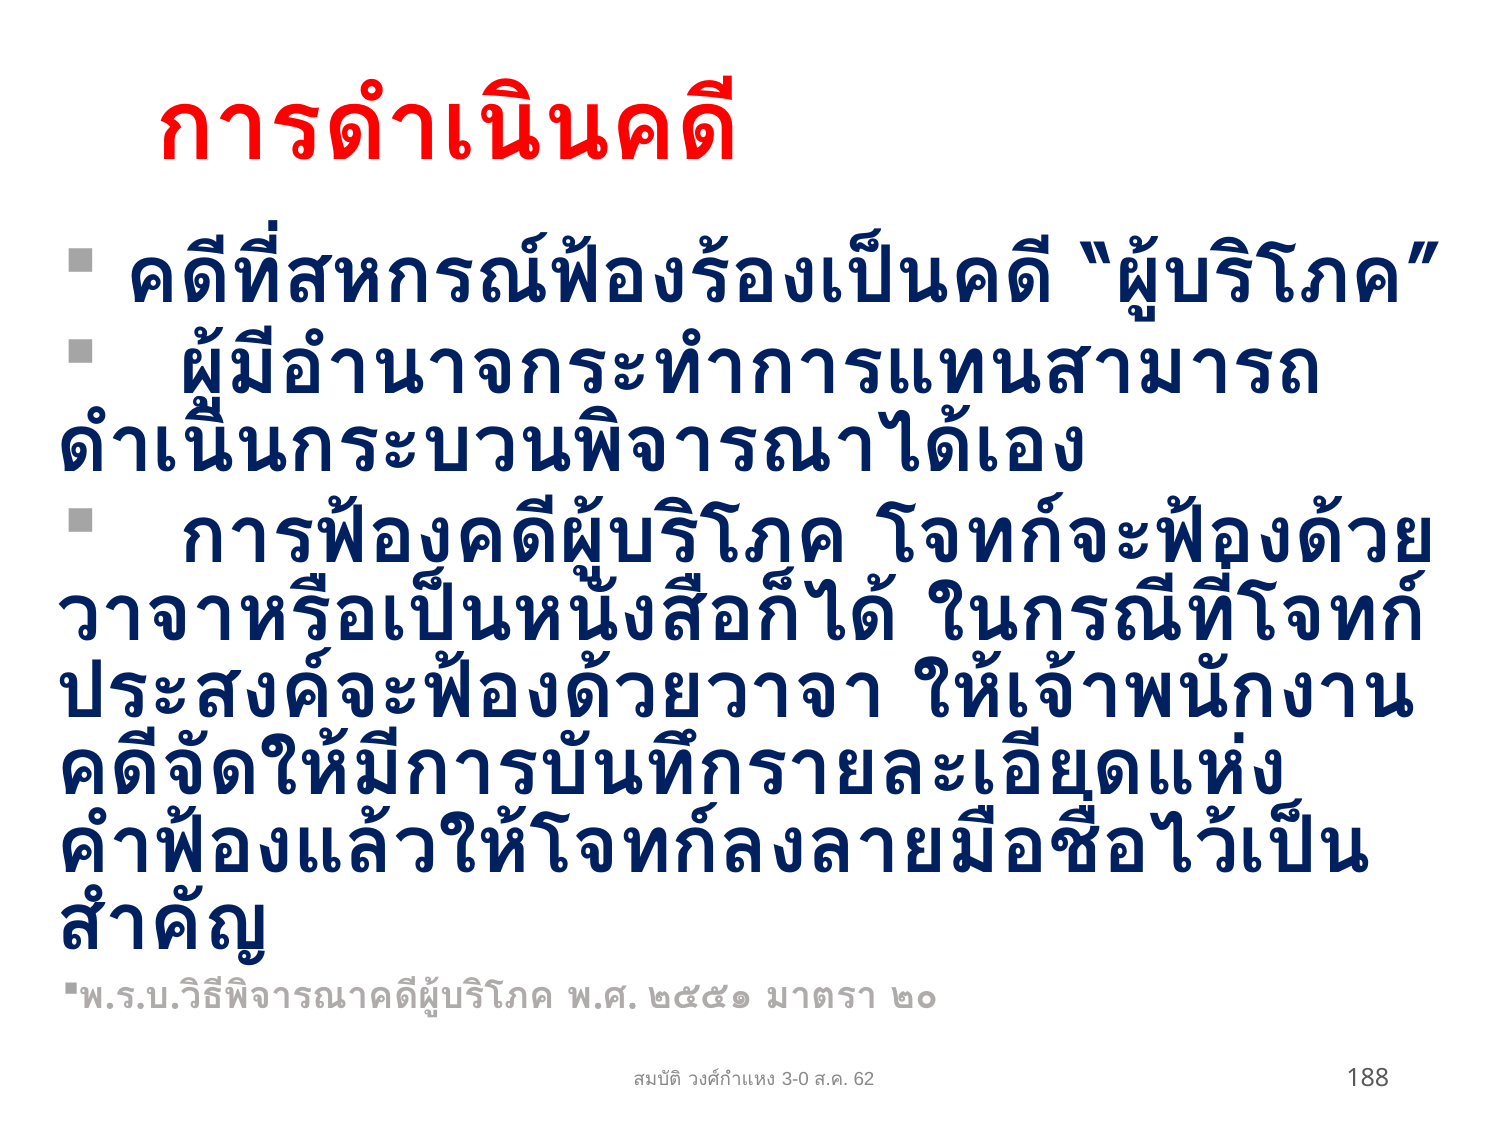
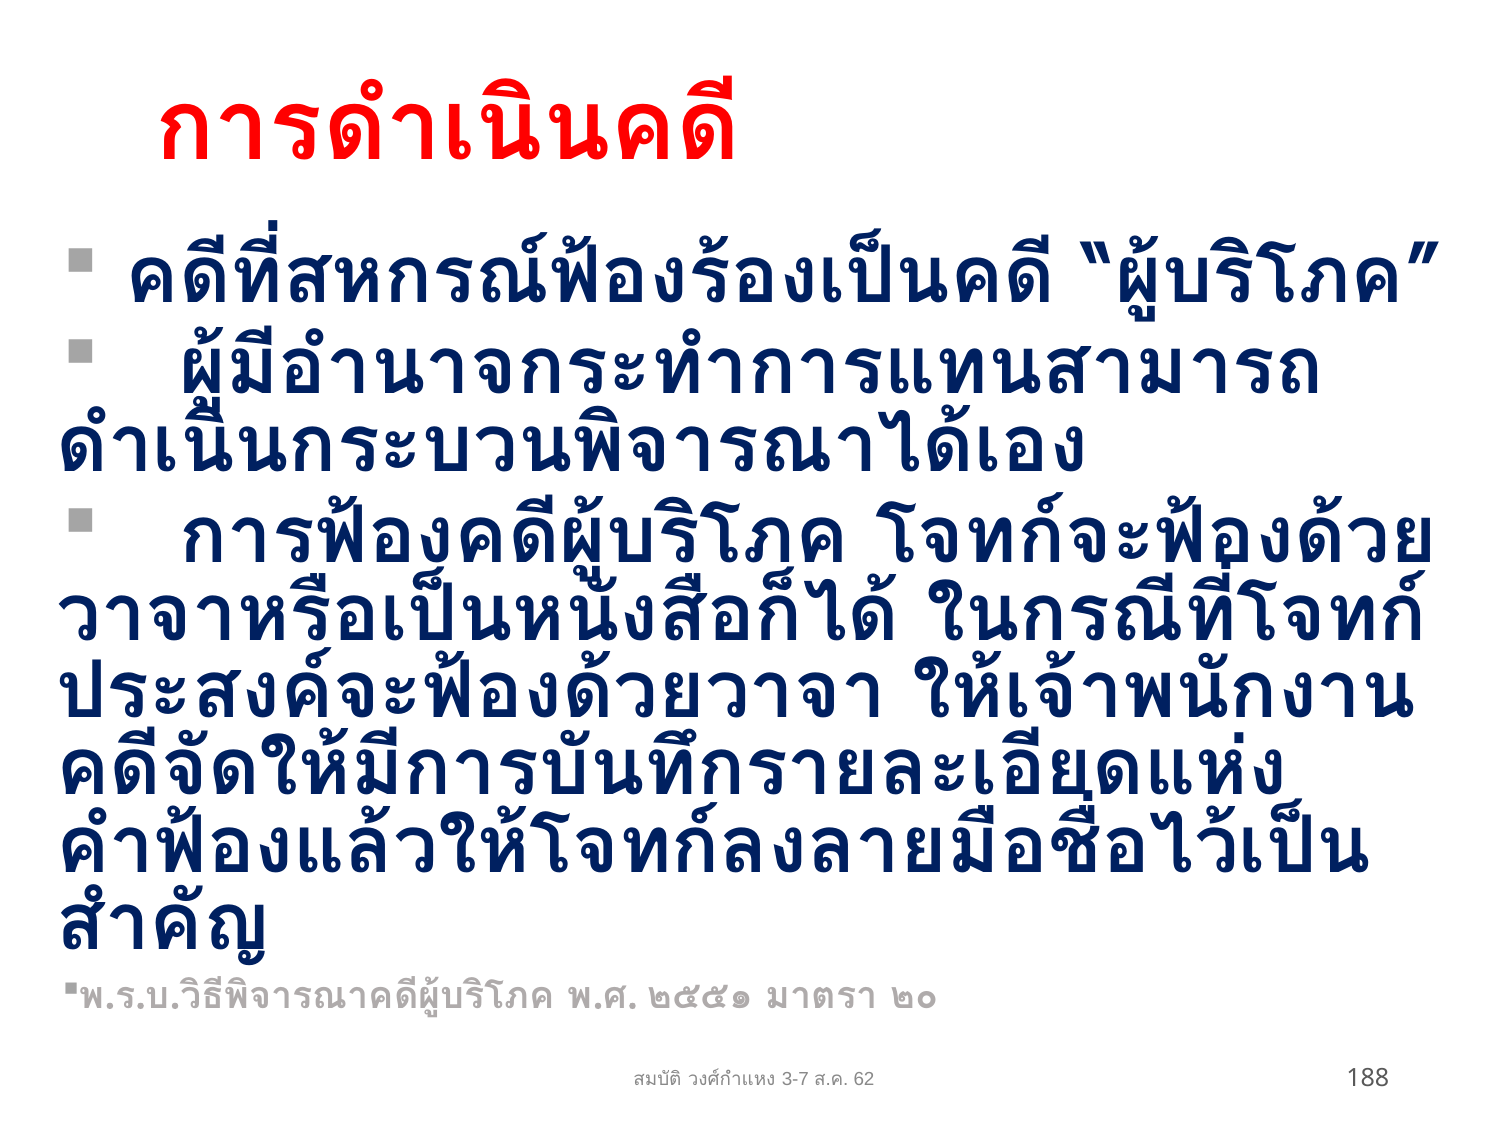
3-0: 3-0 -> 3-7 (795, 1080)
